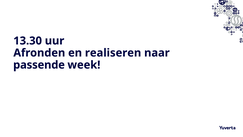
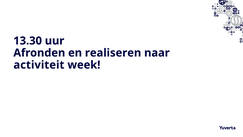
passende: passende -> activiteit (39, 65)
